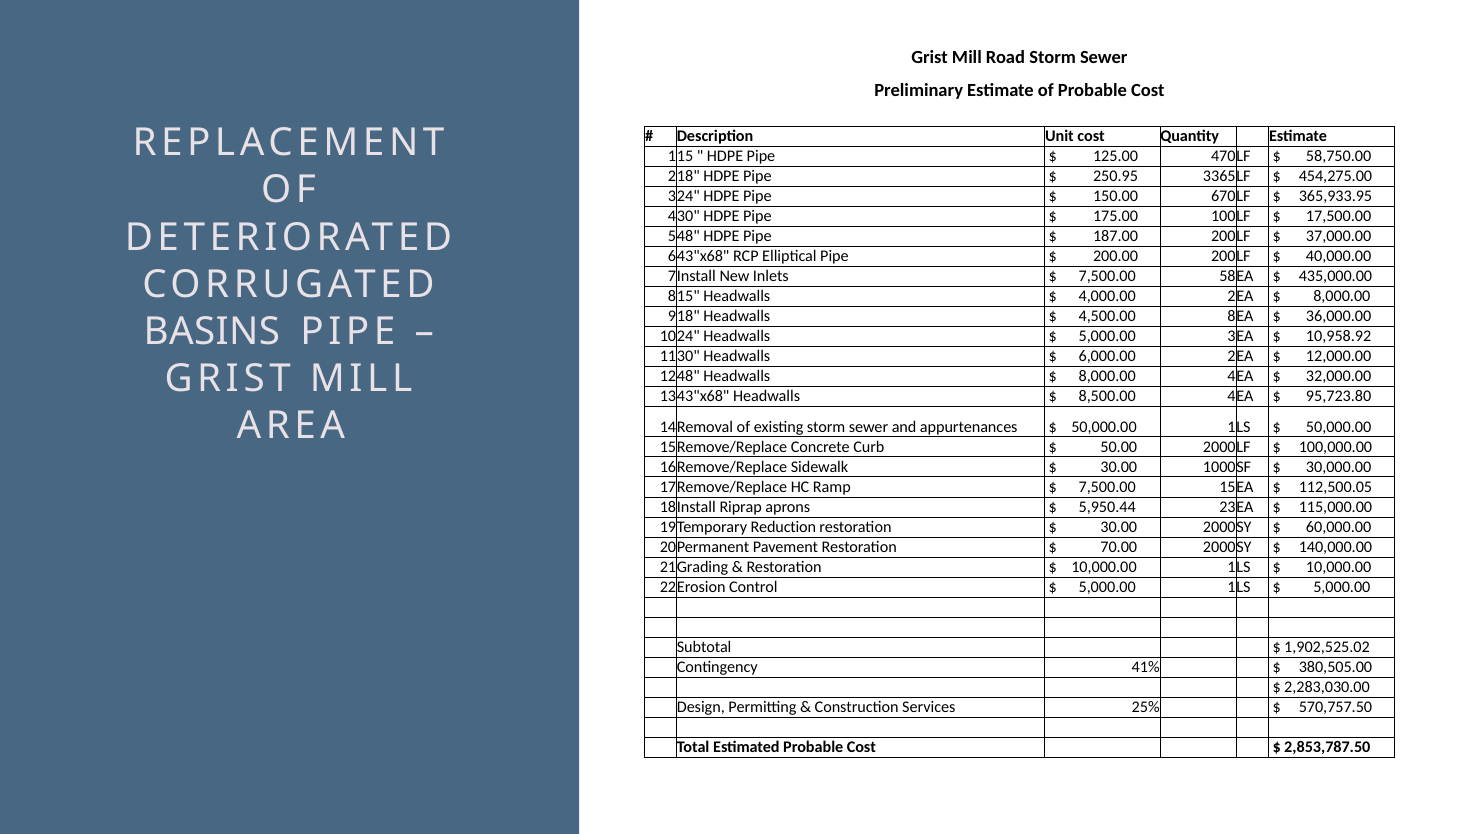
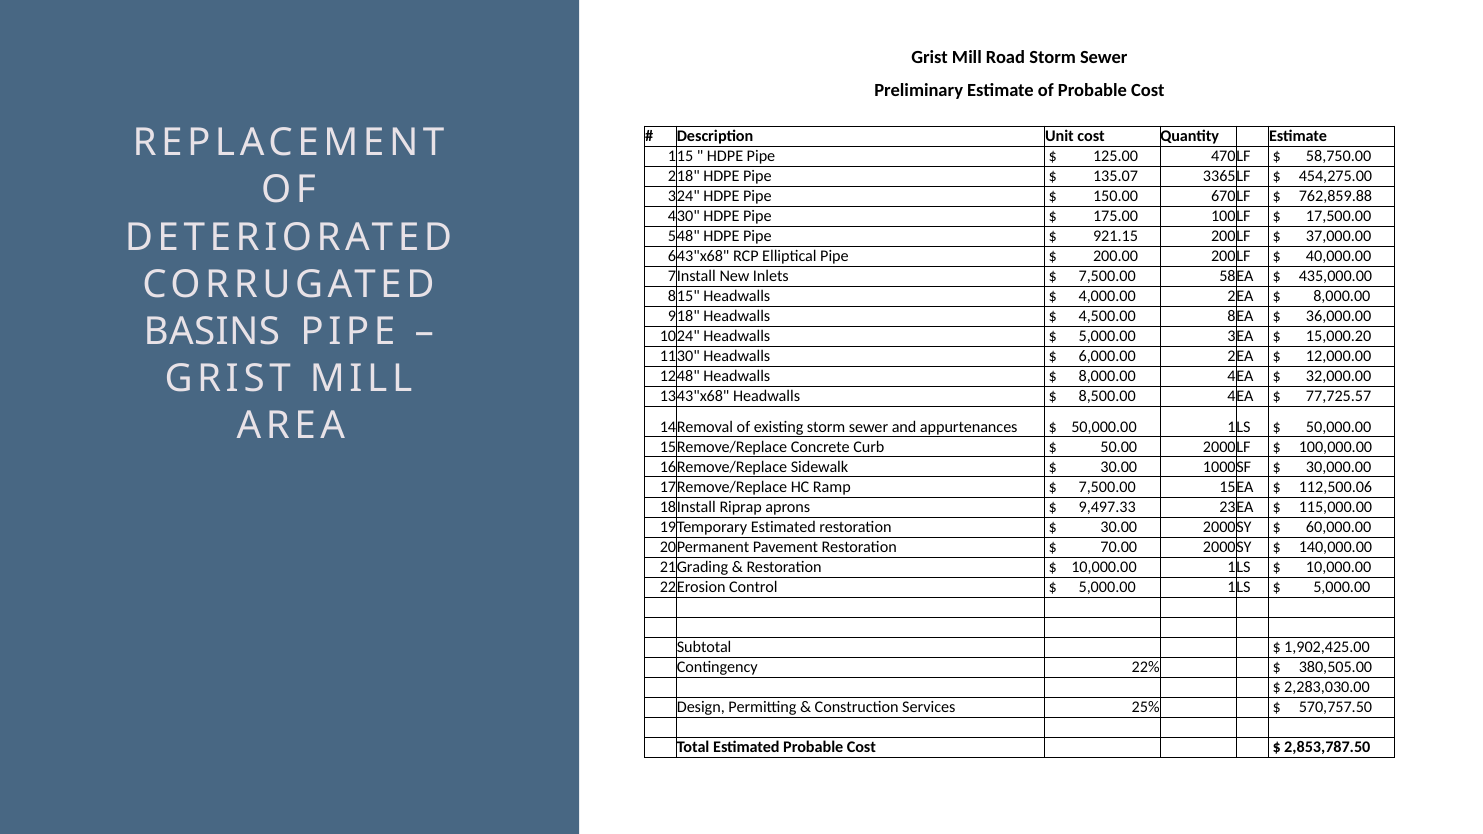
250.95: 250.95 -> 135.07 (1116, 176)
365,933.95: 365,933.95 -> 762,859.88 (1335, 196)
187.00: 187.00 -> 921.15 (1116, 236)
10,958.92: 10,958.92 -> 15,000.20 (1339, 337)
95,723.80: 95,723.80 -> 77,725.57 (1339, 397)
112,500.05: 112,500.05 -> 112,500.06 (1335, 487)
5,950.44: 5,950.44 -> 9,497.33 (1107, 507)
Reduction: Reduction -> Estimated (783, 527)
1,902,525.02: 1,902,525.02 -> 1,902,425.00 (1327, 647)
41%: 41% -> 22% (1146, 667)
